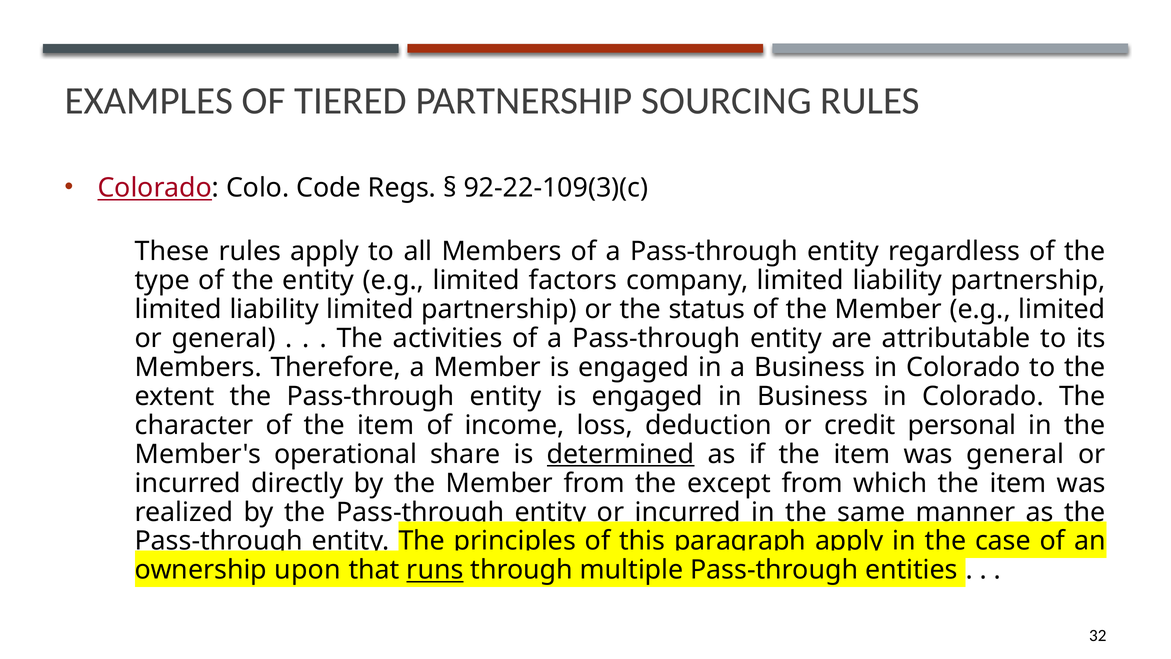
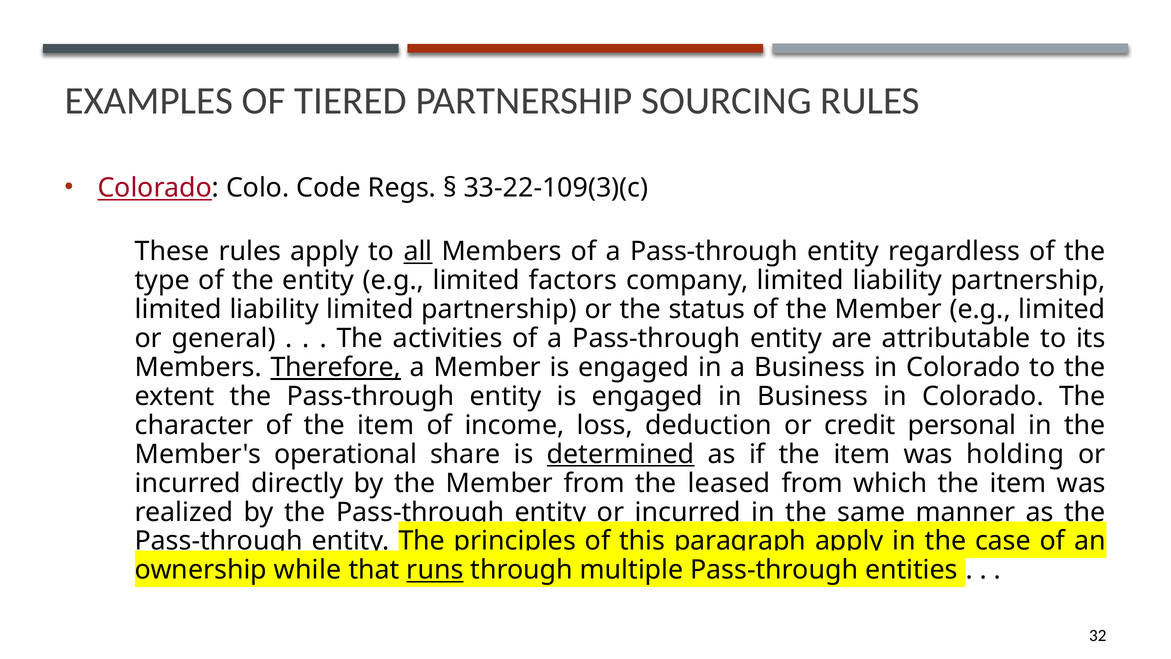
92-22-109(3)(c: 92-22-109(3)(c -> 33-22-109(3)(c (556, 188)
all underline: none -> present (418, 251)
Therefore underline: none -> present (336, 367)
was general: general -> holding (1015, 454)
except: except -> leased (729, 483)
upon: upon -> while (308, 570)
